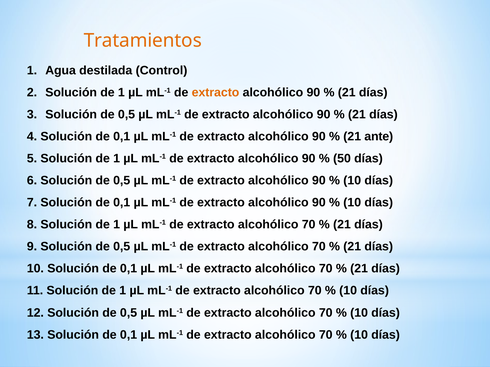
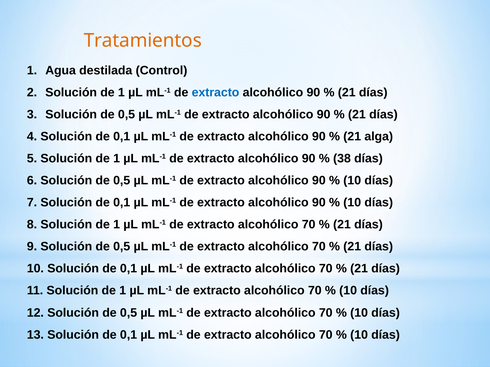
extracto colour: orange -> blue (216, 93)
ante: ante -> alga (379, 137)
50: 50 -> 38 (342, 159)
